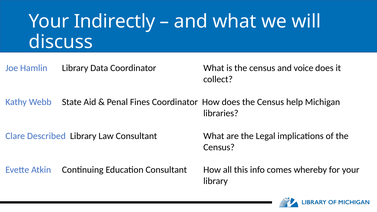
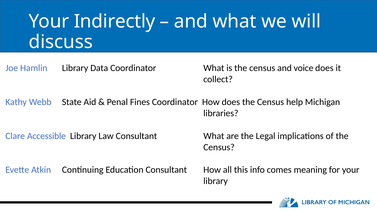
Described: Described -> Accessible (46, 136)
whereby: whereby -> meaning (310, 170)
